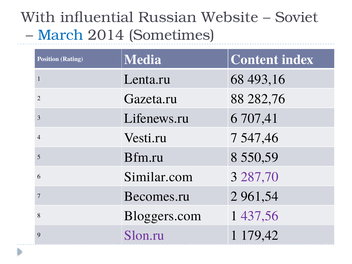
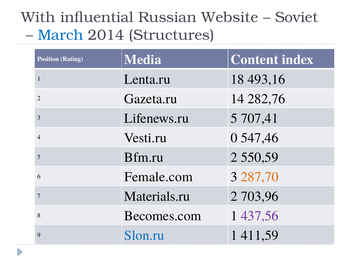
Sometimes: Sometimes -> Structures (172, 35)
68: 68 -> 18 (237, 79)
88: 88 -> 14 (237, 99)
Lifenews.ru 6: 6 -> 5 (234, 118)
Vesti.ru 7: 7 -> 0 (234, 138)
Bfm.ru 8: 8 -> 2 (234, 157)
Similar.com: Similar.com -> Female.com (159, 177)
287,70 colour: purple -> orange (260, 177)
Becomes.ru: Becomes.ru -> Materials.ru (157, 196)
961,54: 961,54 -> 703,96 (260, 196)
Bloggers.com: Bloggers.com -> Becomes.com (163, 216)
Slon.ru colour: purple -> blue (144, 235)
179,42: 179,42 -> 411,59 (260, 235)
